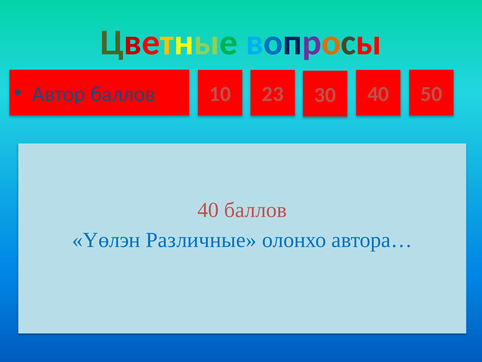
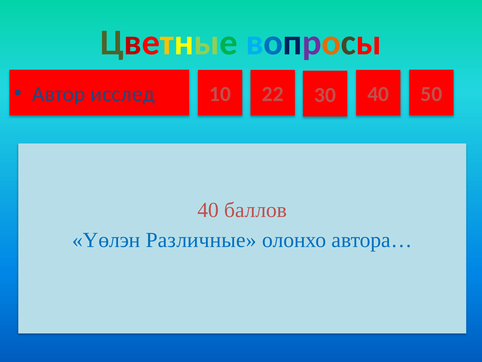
Автор баллов: баллов -> исслед (123, 94)
23: 23 -> 22 (273, 94)
